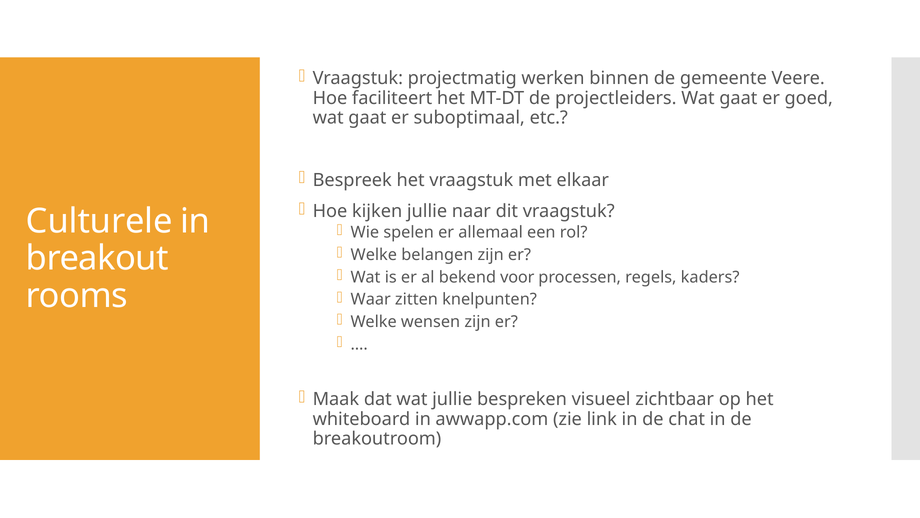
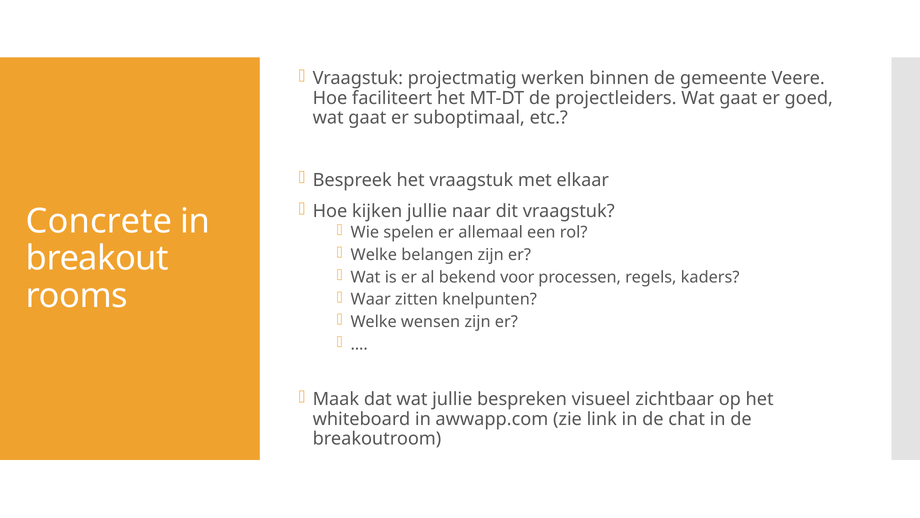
Culturele: Culturele -> Concrete (99, 221)
